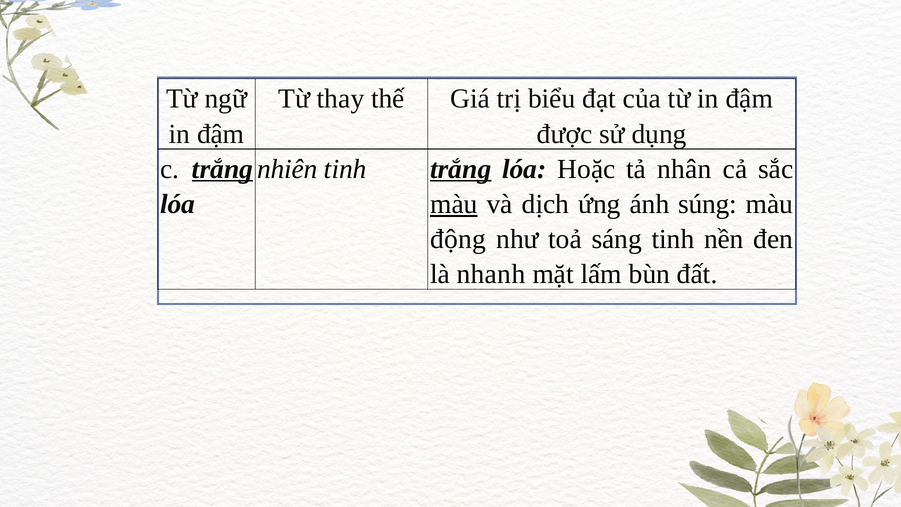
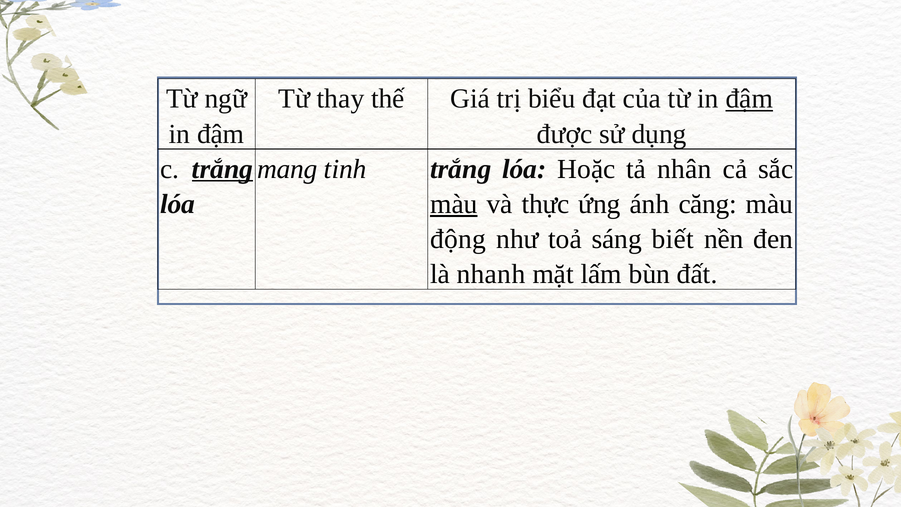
đậm underline: none -> present (749, 99)
nhiên: nhiên -> mang (287, 169)
trắng underline: present -> none (461, 169)
dịch: dịch -> thực (546, 204)
súng: súng -> căng (708, 204)
sáng tinh: tinh -> biết (673, 239)
